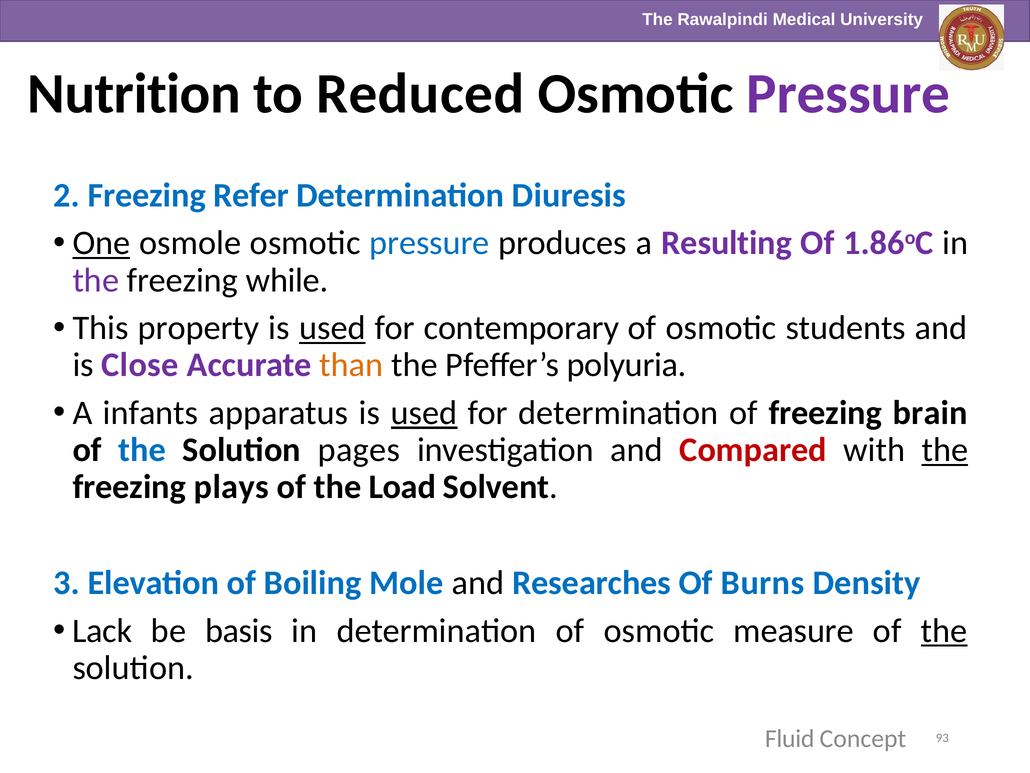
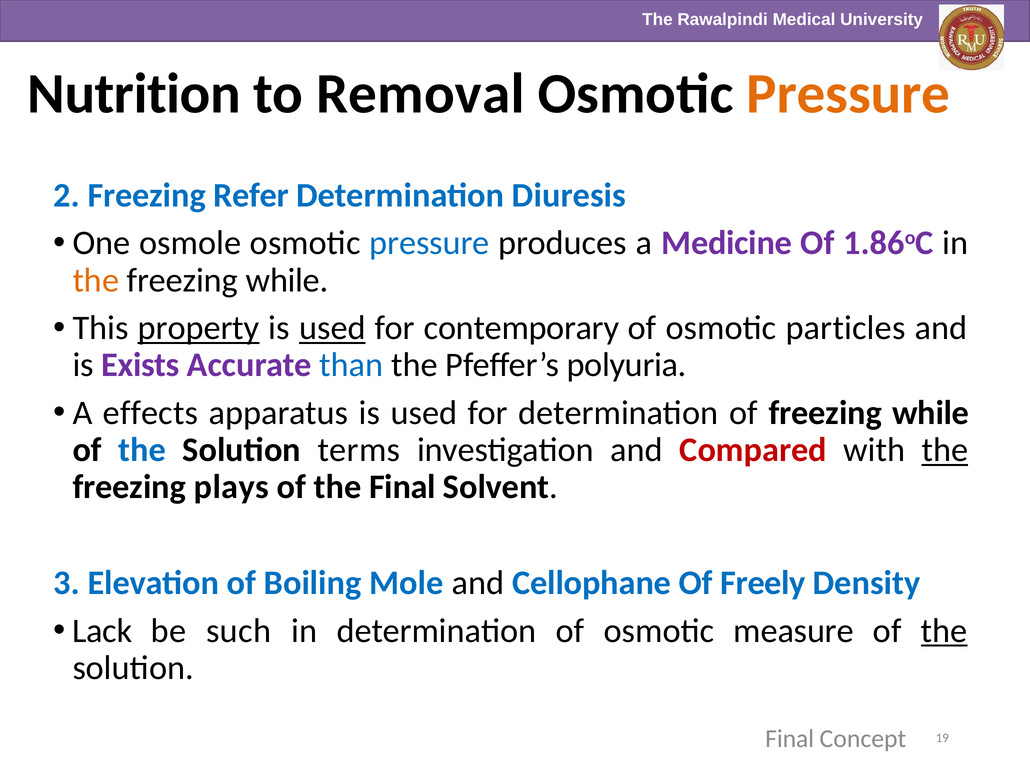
Reduced: Reduced -> Removal (420, 94)
Pressure colour: purple -> orange (848, 94)
One underline: present -> none (101, 243)
Resulting: Resulting -> Medicine (727, 243)
the colour: purple -> orange (96, 280)
property underline: none -> present (199, 328)
students: students -> particles (846, 328)
Close: Close -> Exists (140, 365)
than colour: orange -> blue (351, 365)
infants: infants -> effects (150, 413)
used underline: present -> none (424, 413)
of freezing brain: brain -> while (931, 413)
pages: pages -> terms (359, 450)
the Load: Load -> Final (402, 487)
Researches: Researches -> Cellophane (592, 582)
Burns: Burns -> Freely (763, 582)
basis: basis -> such (239, 630)
Fluid: Fluid -> Final (790, 738)
93: 93 -> 19 (942, 737)
